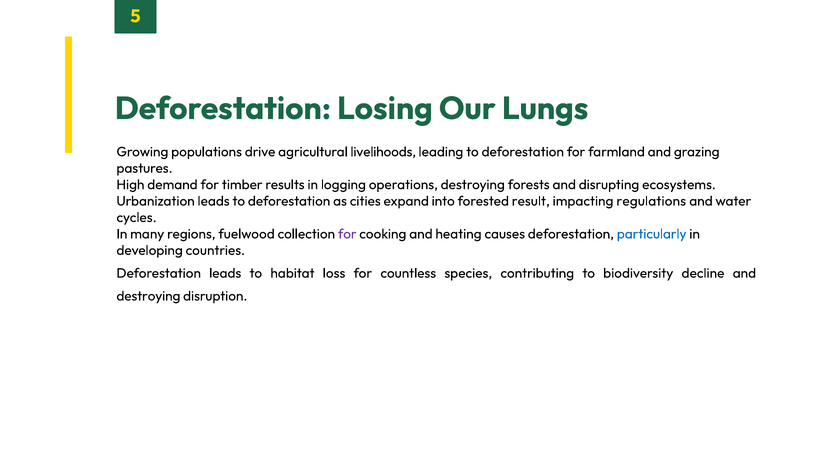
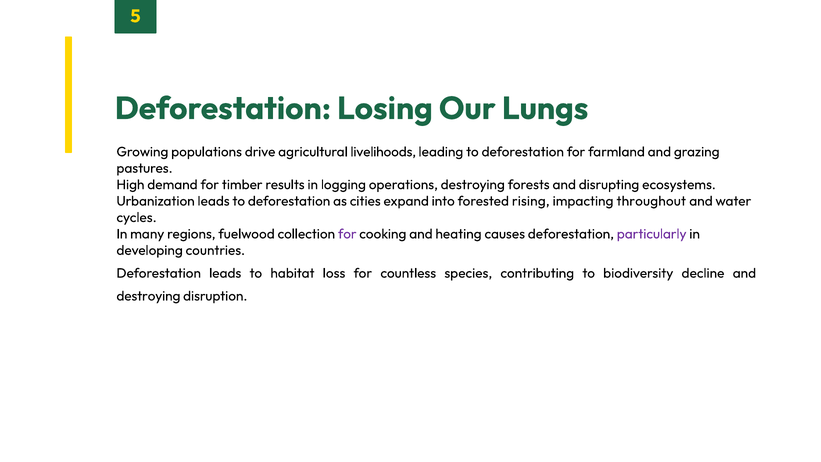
result: result -> rising (531, 201)
regulations: regulations -> throughout (651, 201)
particularly colour: blue -> purple (652, 234)
